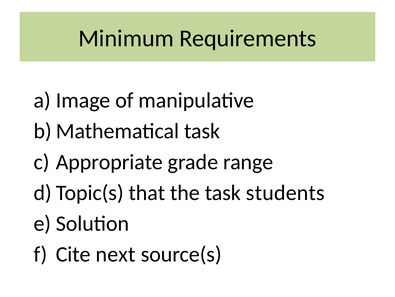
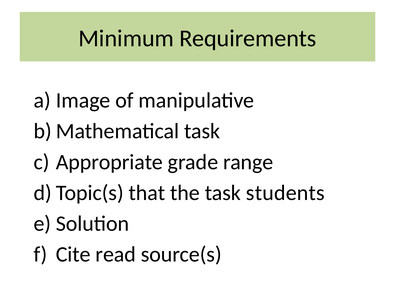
next: next -> read (116, 254)
